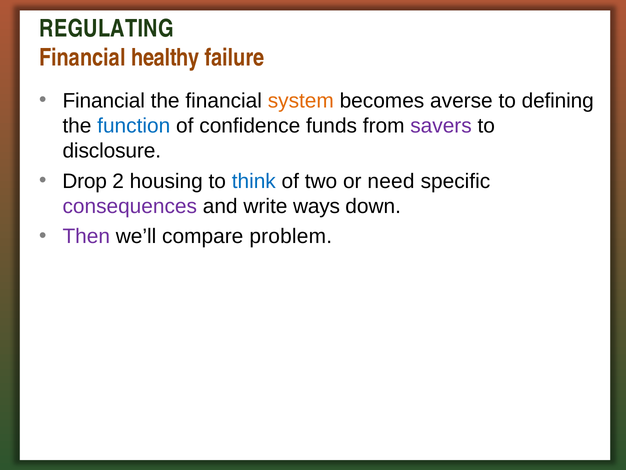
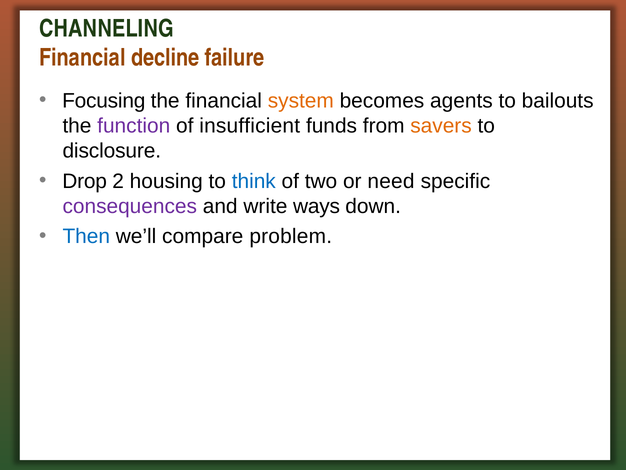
REGULATING: REGULATING -> CHANNELING (106, 29)
healthy: healthy -> decline (165, 58)
Financial: Financial -> Focusing (104, 101)
averse: averse -> agents (461, 101)
defining: defining -> bailouts (558, 101)
function colour: blue -> purple (134, 126)
confidence: confidence -> insufficient (250, 126)
savers colour: purple -> orange (441, 126)
Then colour: purple -> blue (86, 236)
